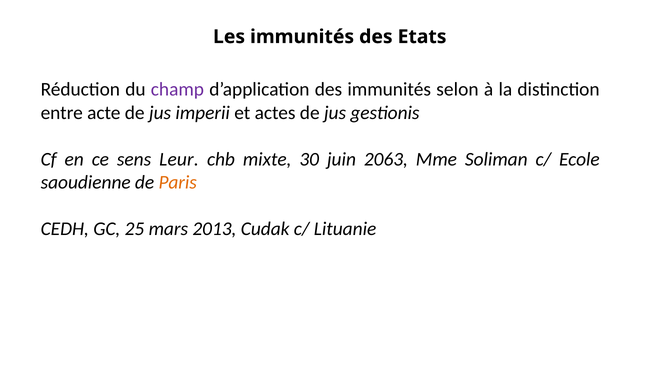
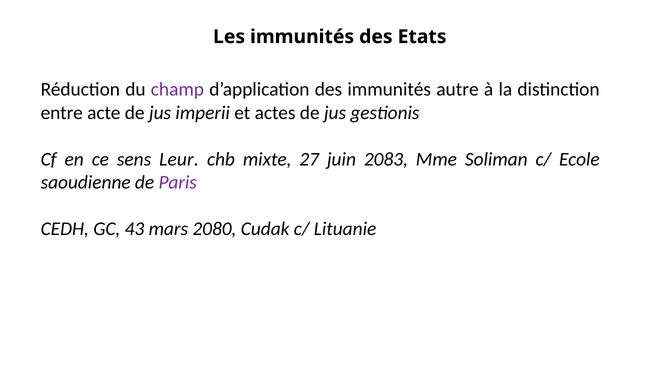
selon: selon -> autre (457, 90)
30: 30 -> 27 (309, 159)
2063: 2063 -> 2083 (386, 159)
Paris colour: orange -> purple (178, 183)
25: 25 -> 43 (134, 229)
2013: 2013 -> 2080 (214, 229)
